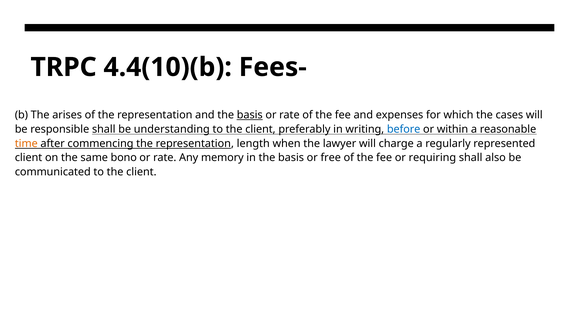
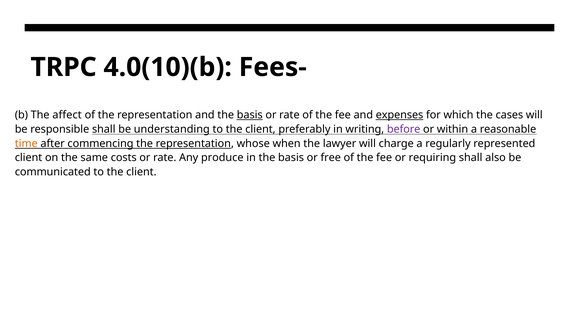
4.4(10)(b: 4.4(10)(b -> 4.0(10)(b (168, 67)
arises: arises -> affect (67, 115)
expenses underline: none -> present (400, 115)
before colour: blue -> purple (404, 129)
length: length -> whose (253, 143)
bono: bono -> costs (124, 158)
memory: memory -> produce (222, 158)
